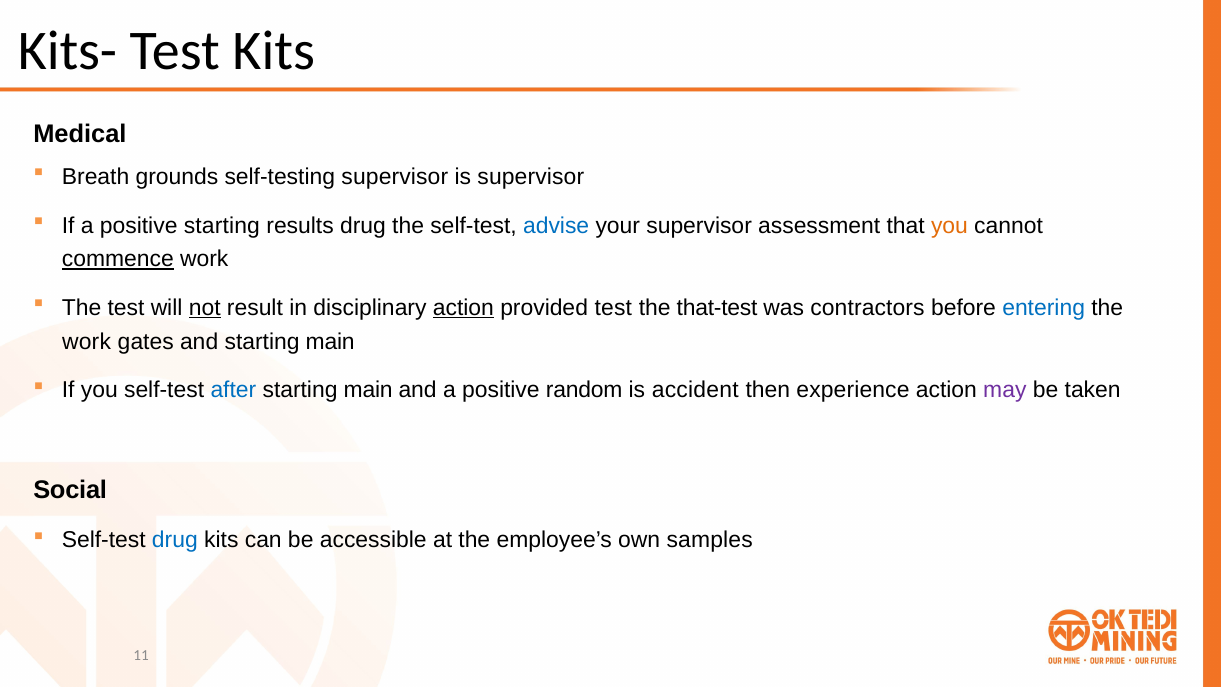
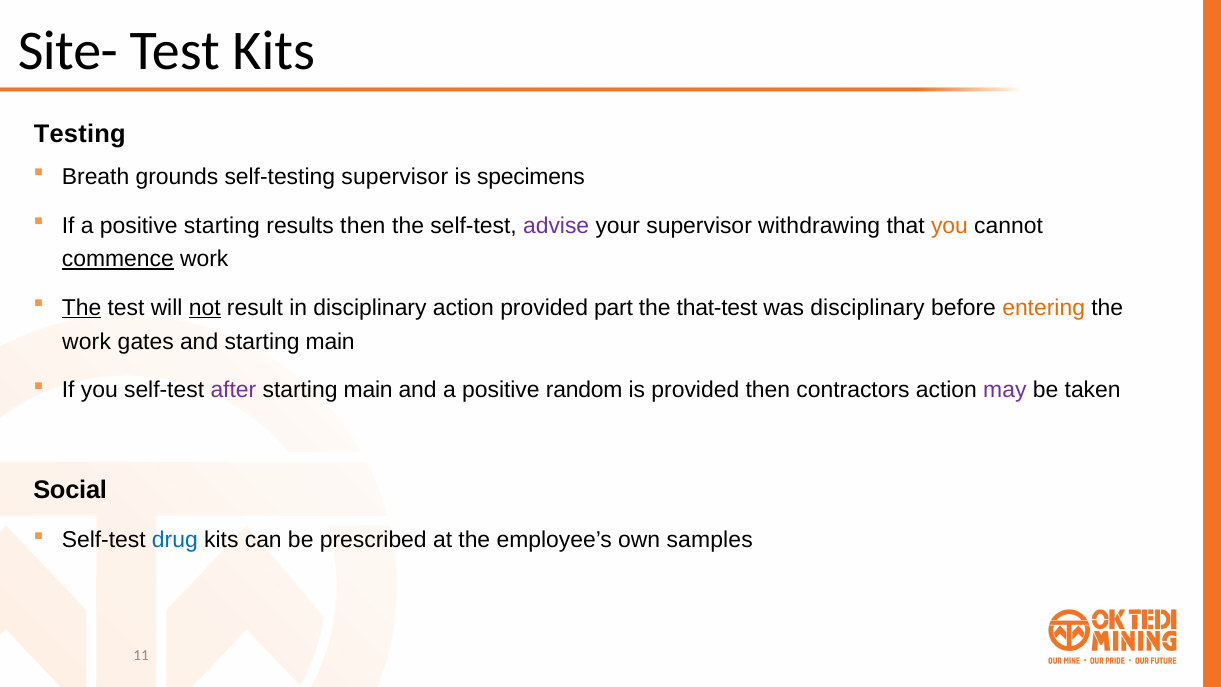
Kits-: Kits- -> Site- (68, 51)
Medical: Medical -> Testing (80, 134)
is supervisor: supervisor -> specimens (531, 177)
results drug: drug -> then (363, 226)
advise colour: blue -> purple (556, 226)
assessment: assessment -> withdrawing (819, 226)
The underline: none -> present (82, 308)
action underline: present -> none (463, 308)
provided test: test -> part (614, 308)
was contractors: contractors -> disciplinary (867, 308)
entering colour: blue -> orange (1044, 308)
after colour: blue -> purple (233, 390)
is accident: accident -> provided (695, 390)
experience: experience -> contractors (853, 390)
accessible: accessible -> prescribed (373, 540)
